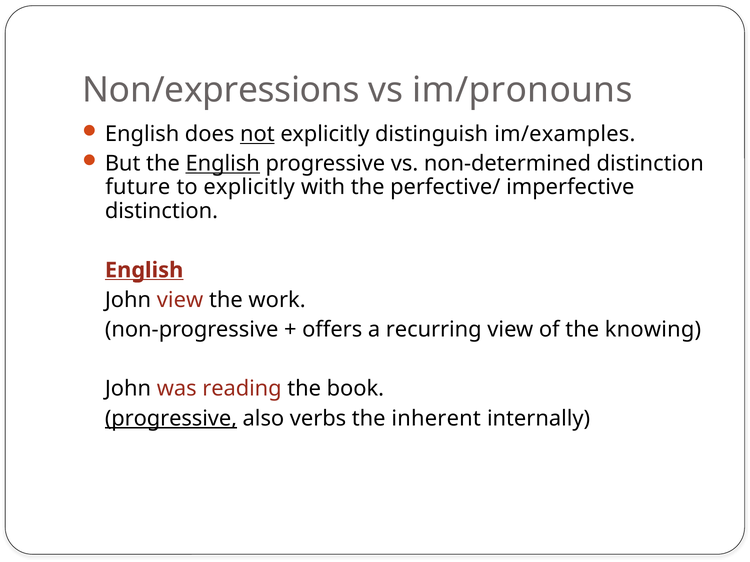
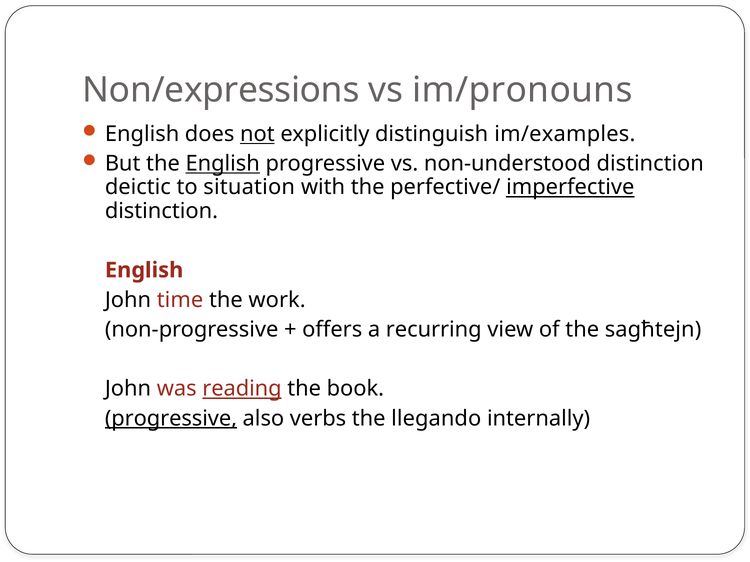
non-determined: non-determined -> non-understood (507, 164)
future: future -> deictic (138, 187)
to explicitly: explicitly -> situation (249, 187)
imperfective underline: none -> present (570, 187)
English underline: present -> none (144, 270)
John view: view -> time (180, 300)
knowing: knowing -> sagħtejn (653, 330)
reading underline: none -> present (242, 389)
inherent: inherent -> llegando (436, 419)
